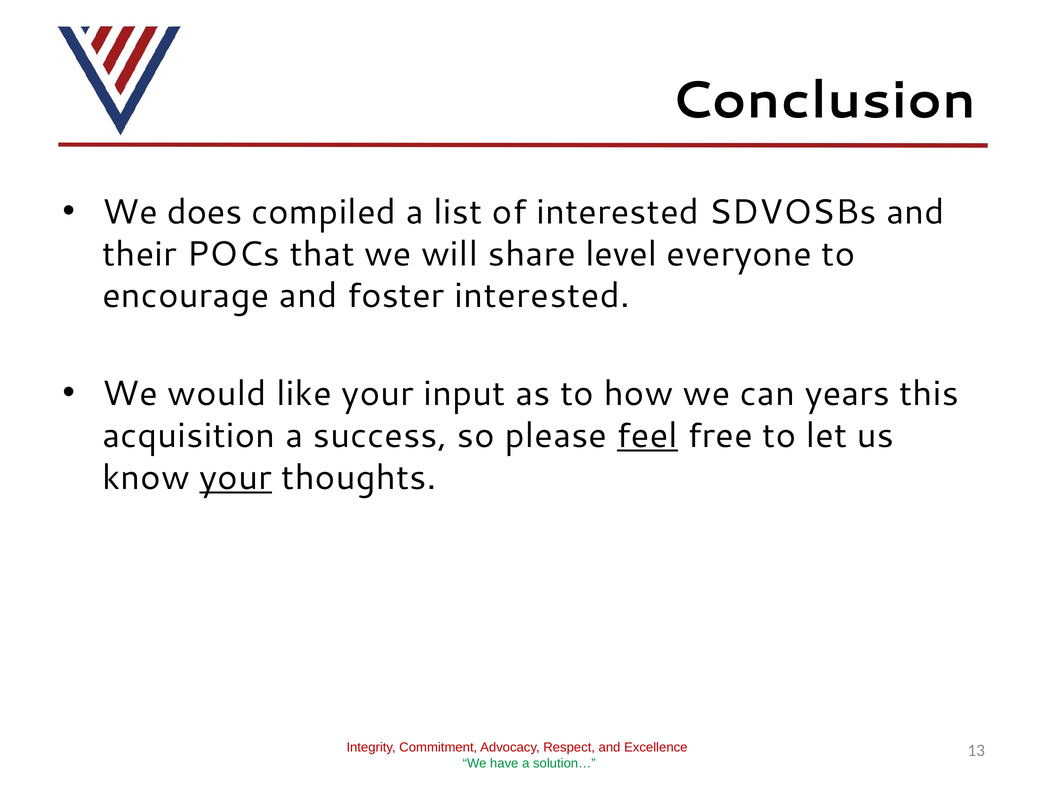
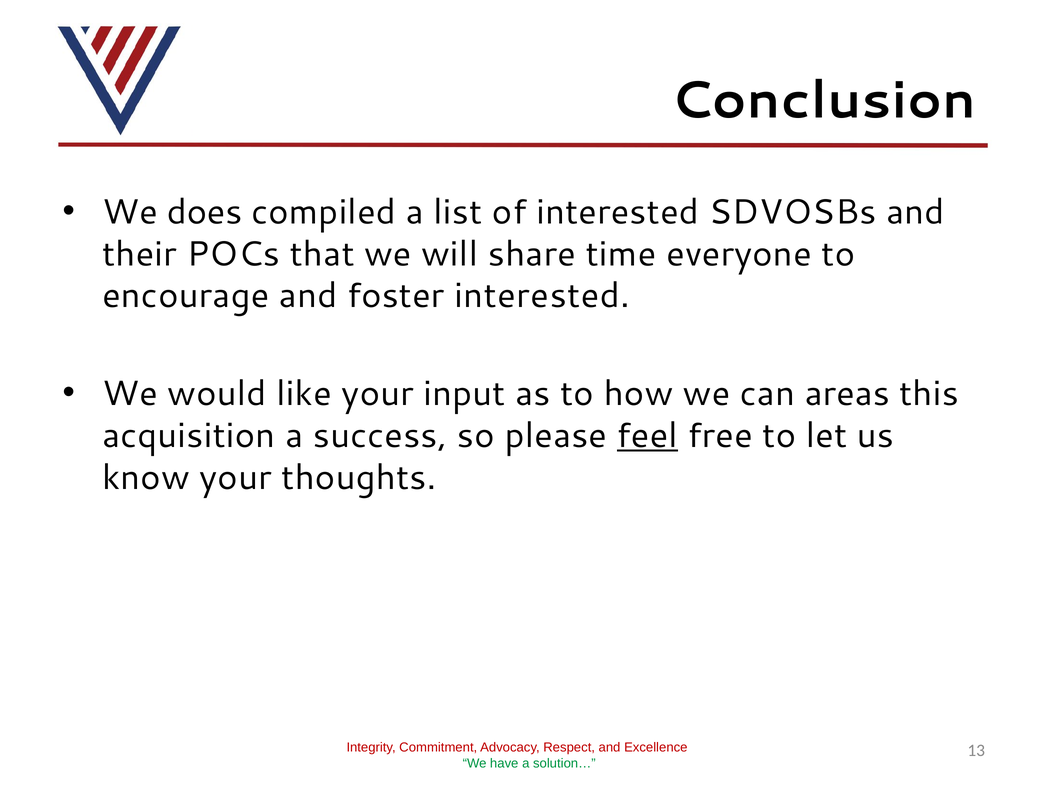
level: level -> time (621, 254)
years: years -> areas (847, 394)
your underline: present -> none (236, 478)
